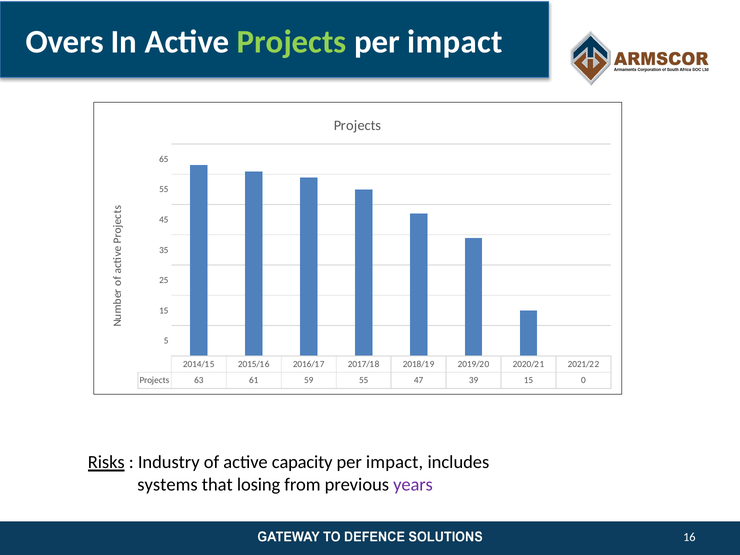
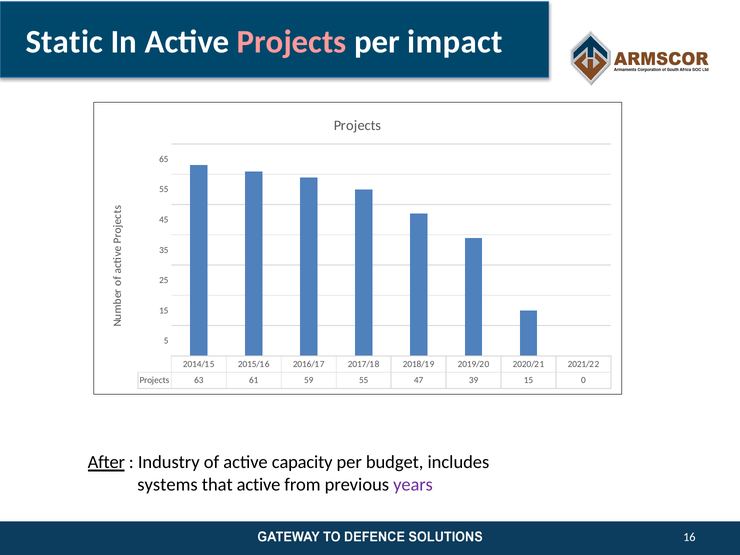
Overs: Overs -> Static (64, 42)
Projects colour: light green -> pink (292, 42)
Risks: Risks -> After (106, 462)
impact: impact -> budget (395, 462)
that losing: losing -> active (259, 485)
